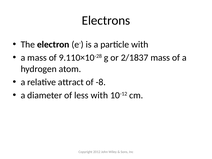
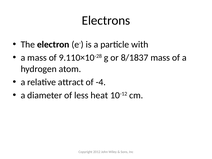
2/1837: 2/1837 -> 8/1837 (135, 58)
-8: -8 -> -4 (101, 82)
less with: with -> heat (99, 95)
